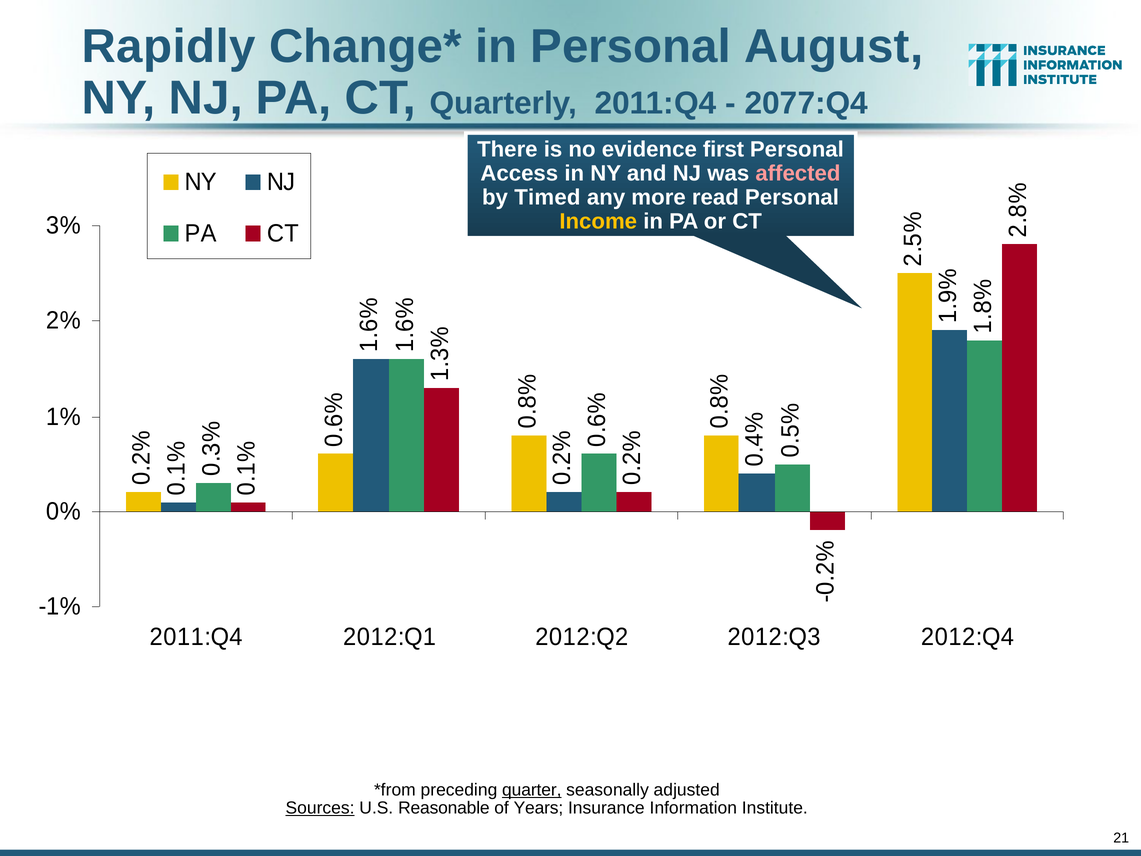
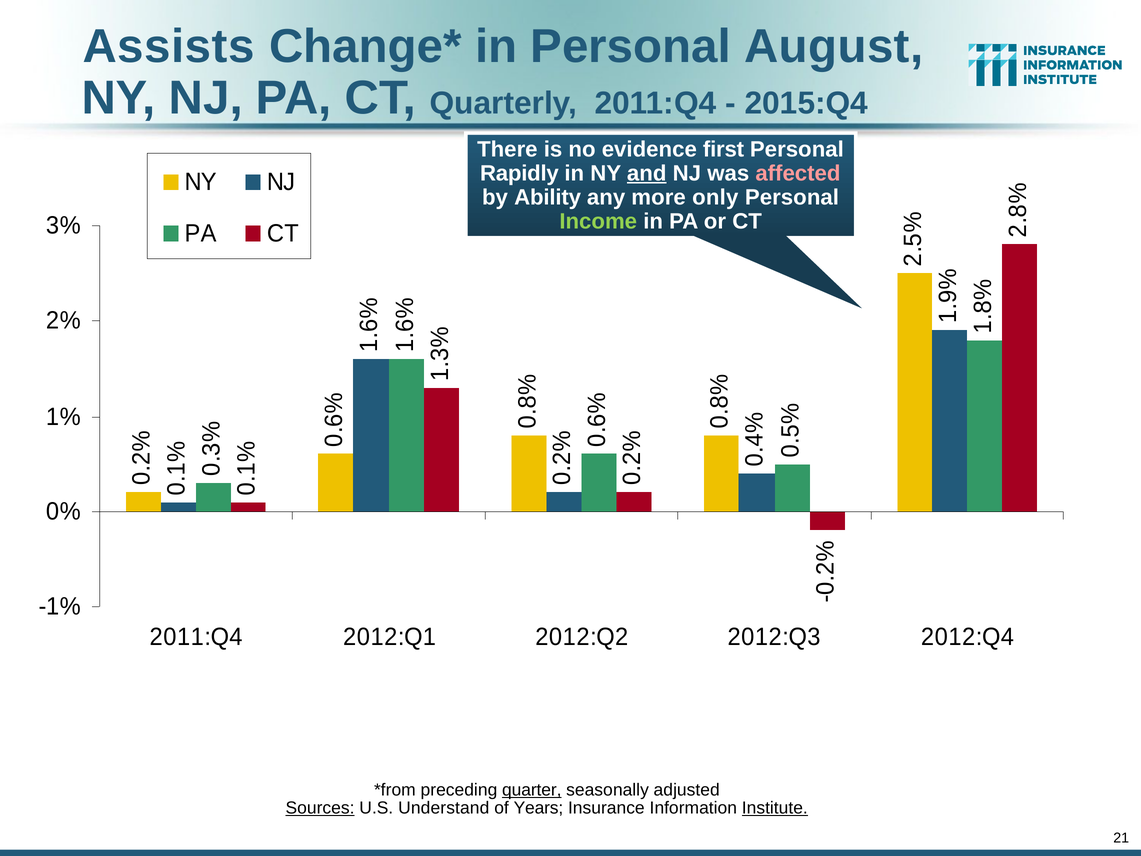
Rapidly: Rapidly -> Assists (169, 47)
2077:Q4: 2077:Q4 -> 2015:Q4 (806, 103)
Access: Access -> Rapidly (519, 173)
and underline: none -> present (647, 173)
Timed: Timed -> Ability (548, 197)
read: read -> only (715, 197)
Income colour: yellow -> light green (598, 221)
Reasonable: Reasonable -> Understand (444, 808)
Institute underline: none -> present (775, 808)
